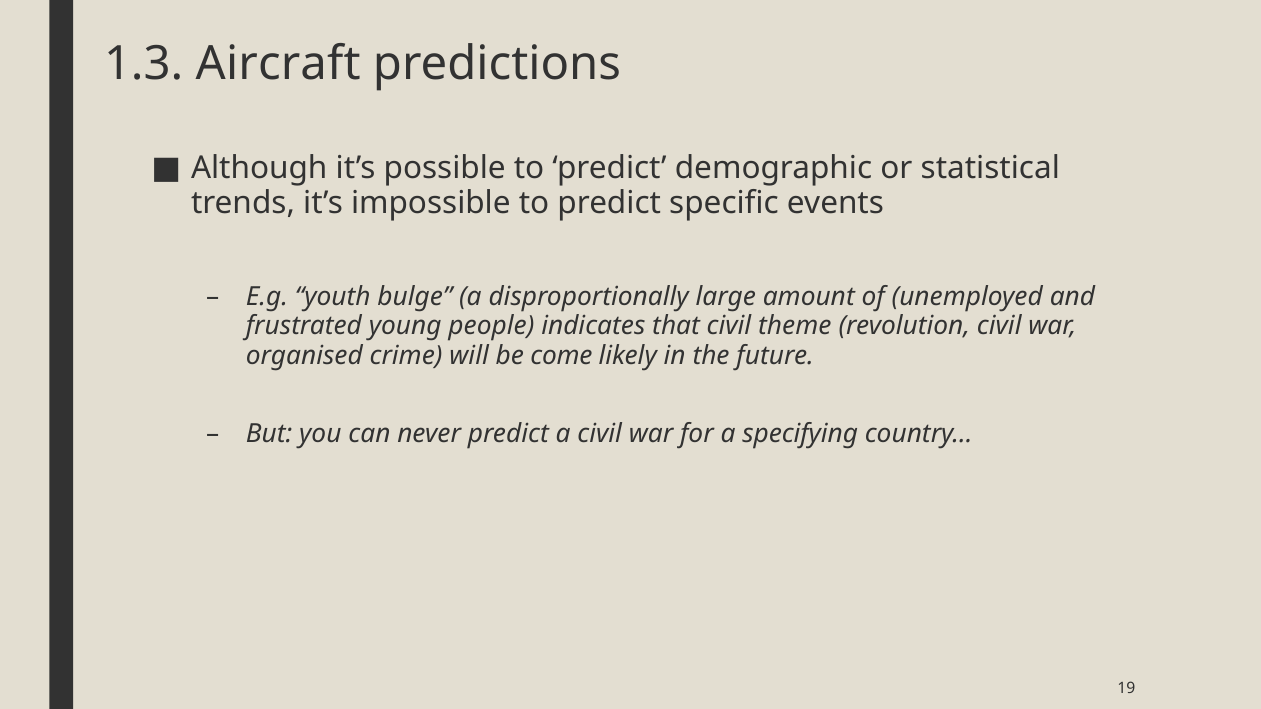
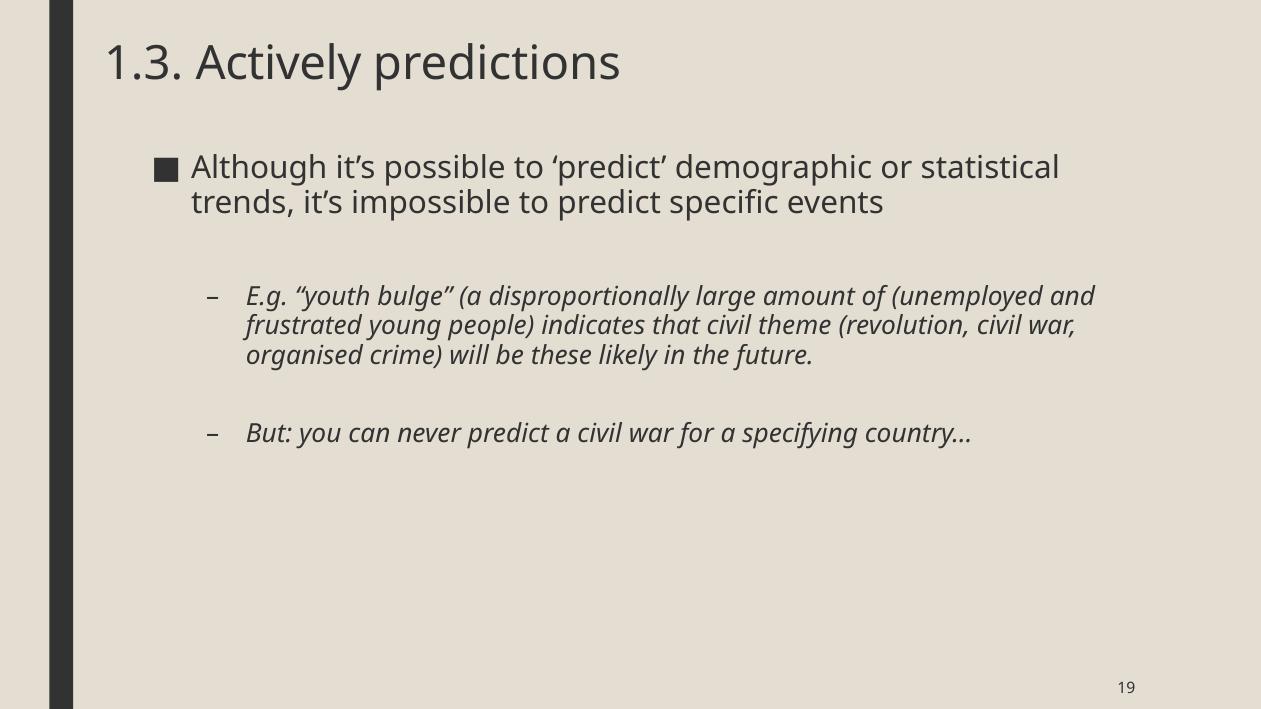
Aircraft: Aircraft -> Actively (278, 63)
come: come -> these (561, 356)
